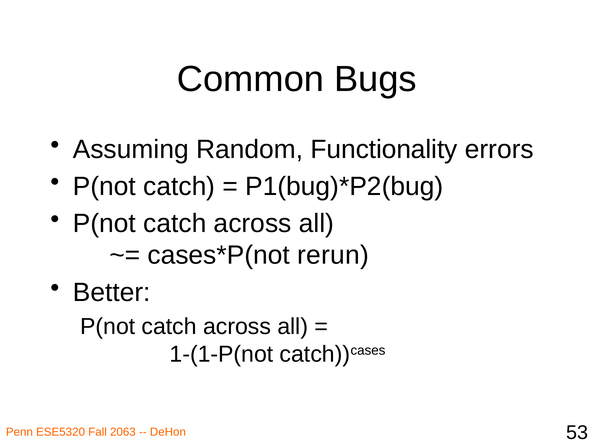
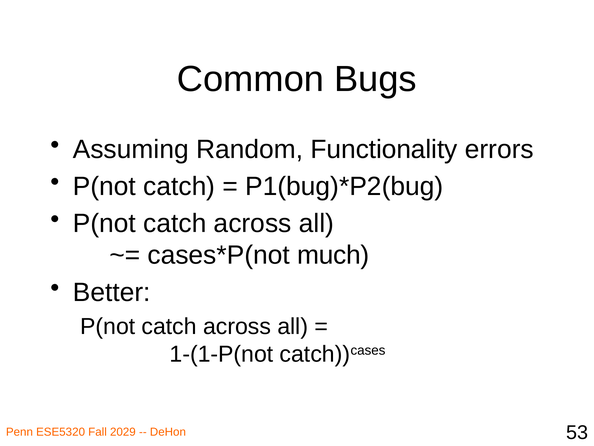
rerun: rerun -> much (333, 255)
2063: 2063 -> 2029 (123, 431)
